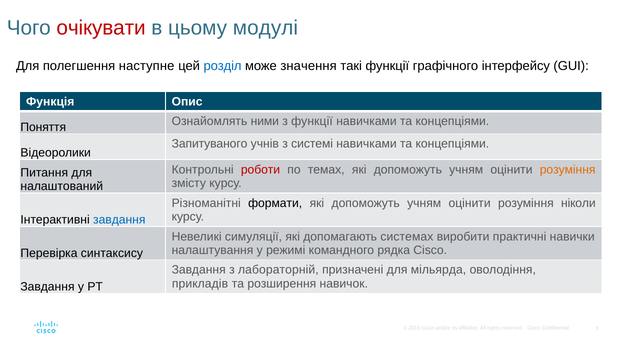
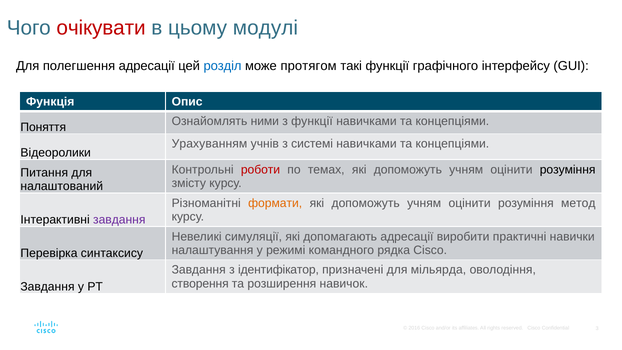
полегшення наступне: наступне -> адресації (147, 66)
значення: значення -> протягом (309, 66)
Запитуваного: Запитуваного -> Урахуванням (209, 144)
розуміння colour: orange -> black (568, 170)
формати colour: black -> orange (275, 203)
ніколи: ніколи -> метод (578, 203)
завдання colour: blue -> purple (119, 220)
допомагають системах: системах -> адресації (407, 236)
лабораторній: лабораторній -> ідентифікатор (278, 270)
прикладів: прикладів -> створення (200, 283)
